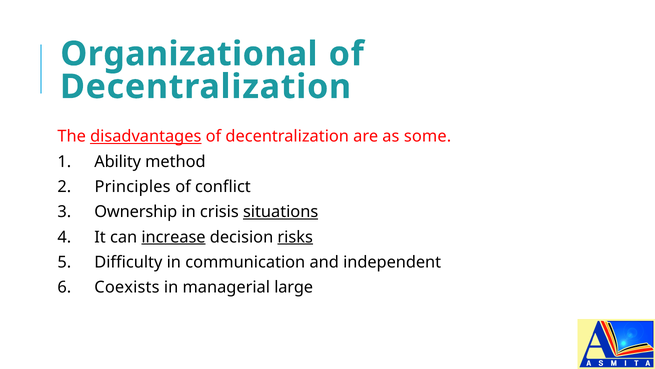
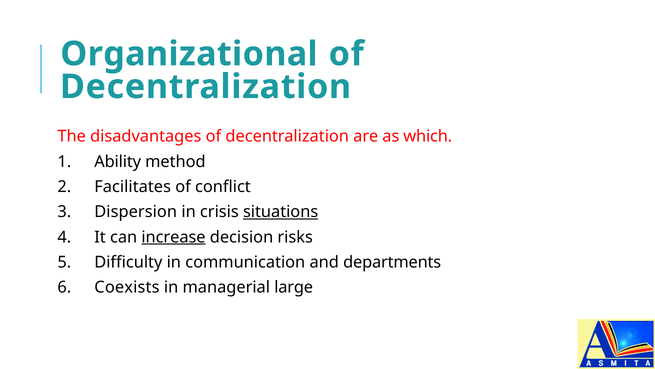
disadvantages underline: present -> none (146, 136)
some: some -> which (428, 136)
Principles: Principles -> Facilitates (133, 186)
Ownership: Ownership -> Dispersion (136, 212)
risks underline: present -> none (295, 237)
independent: independent -> departments (392, 262)
